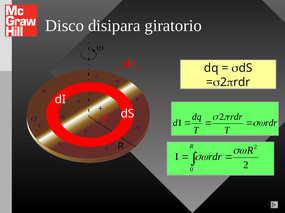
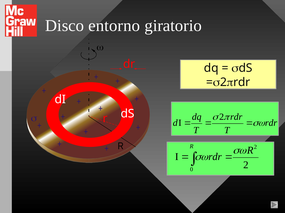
disipara: disipara -> entorno (114, 26)
